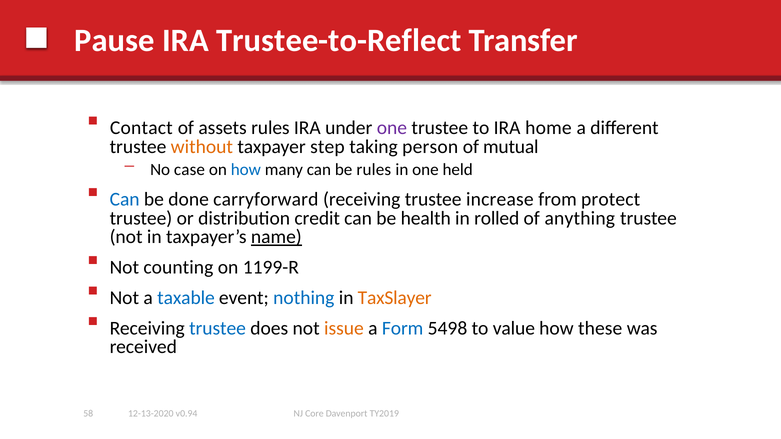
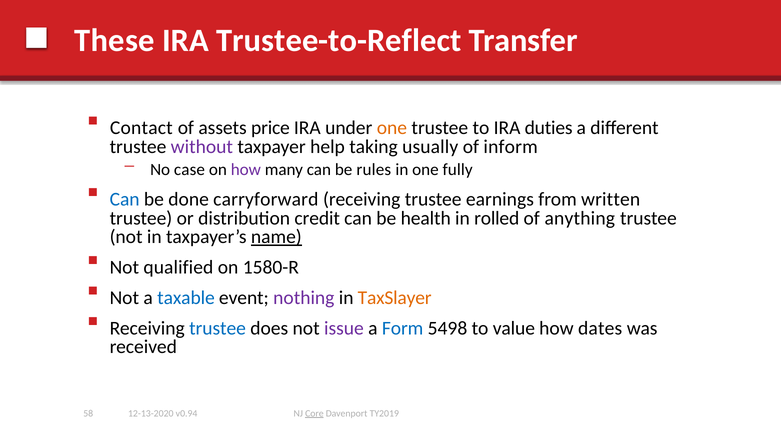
Pause: Pause -> These (114, 41)
assets rules: rules -> price (270, 128)
one colour: purple -> orange (392, 128)
home: home -> duties (549, 128)
without colour: orange -> purple (202, 147)
step: step -> help (328, 147)
person: person -> usually (430, 147)
mutual: mutual -> inform (511, 147)
how colour: blue -> purple (246, 170)
held: held -> fully (458, 170)
increase: increase -> earnings (500, 200)
protect: protect -> written (611, 200)
counting: counting -> qualified (178, 267)
1199-R: 1199-R -> 1580-R (271, 267)
nothing colour: blue -> purple (304, 298)
issue colour: orange -> purple (344, 328)
these: these -> dates (600, 328)
Core underline: none -> present (314, 414)
